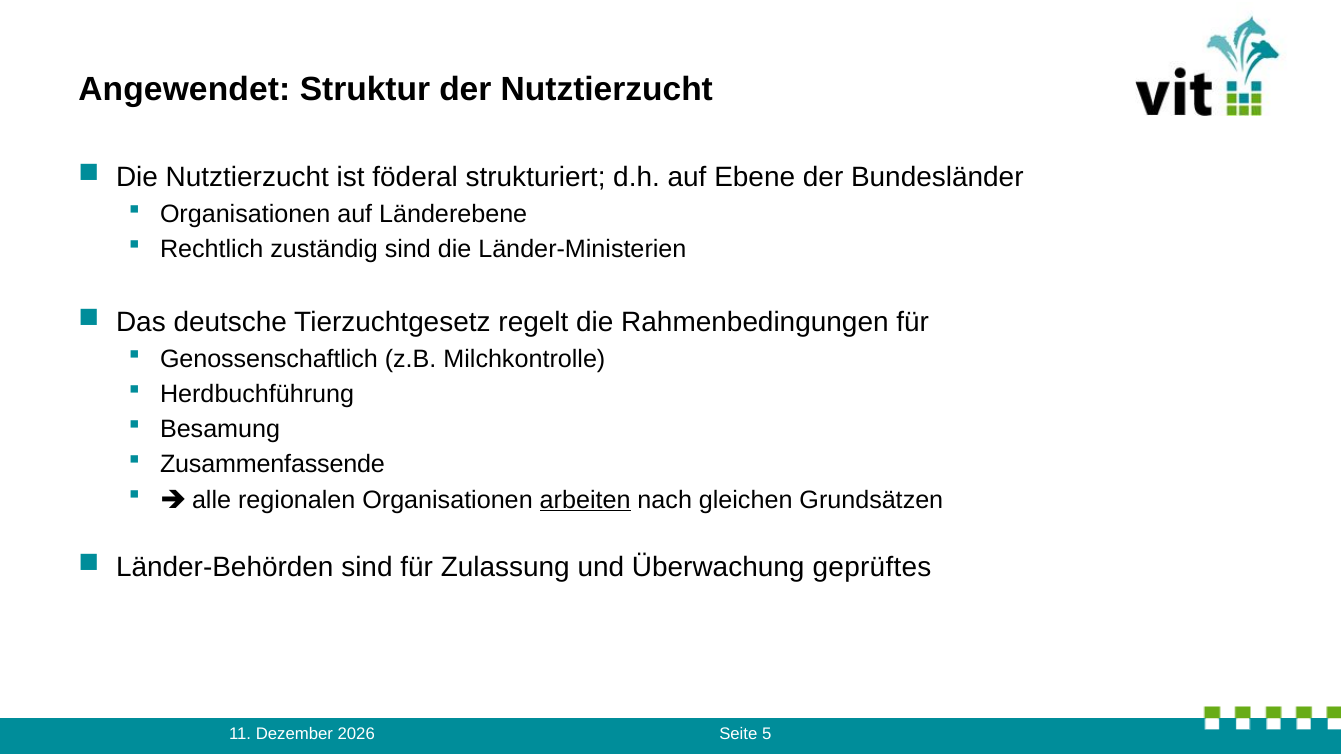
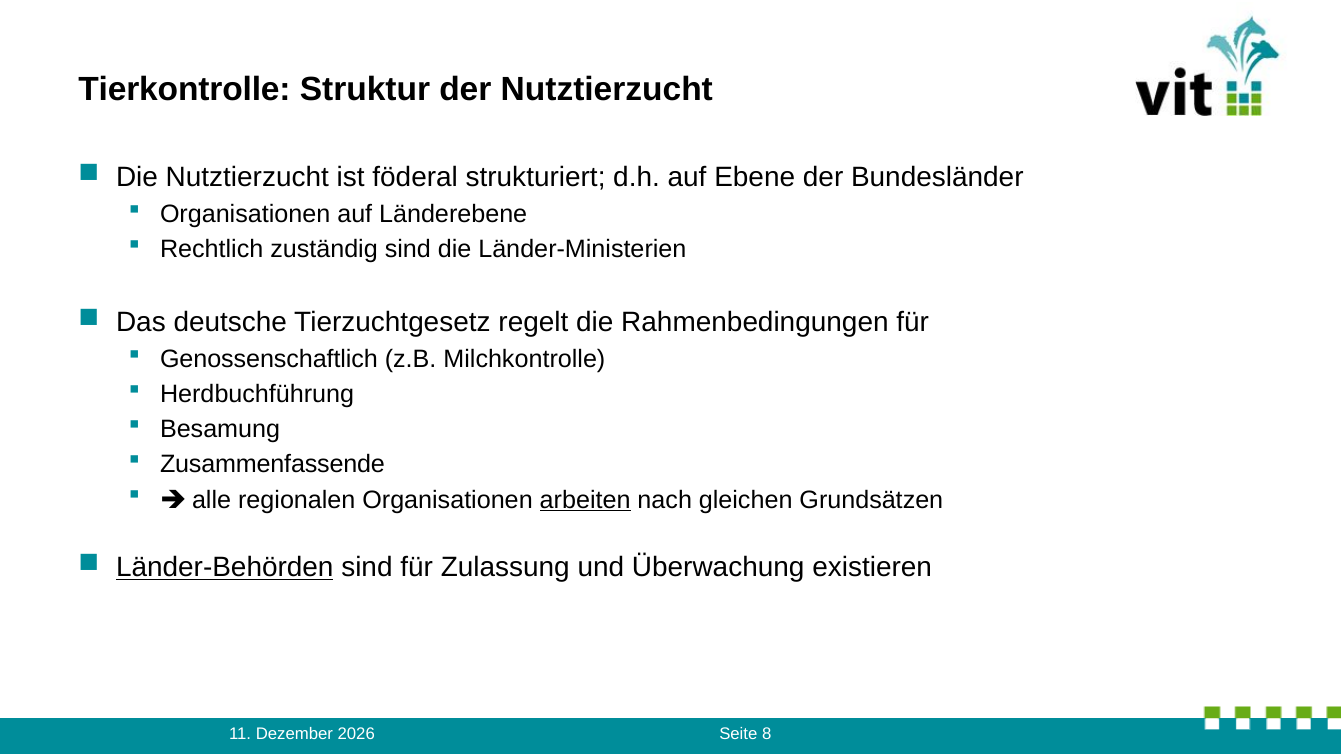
Angewendet: Angewendet -> Tierkontrolle (184, 90)
Länder-Behörden underline: none -> present (225, 568)
geprüftes: geprüftes -> existieren (872, 568)
5: 5 -> 8 (767, 734)
